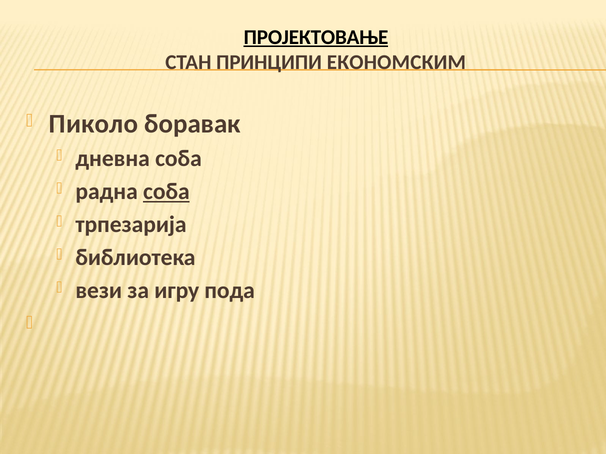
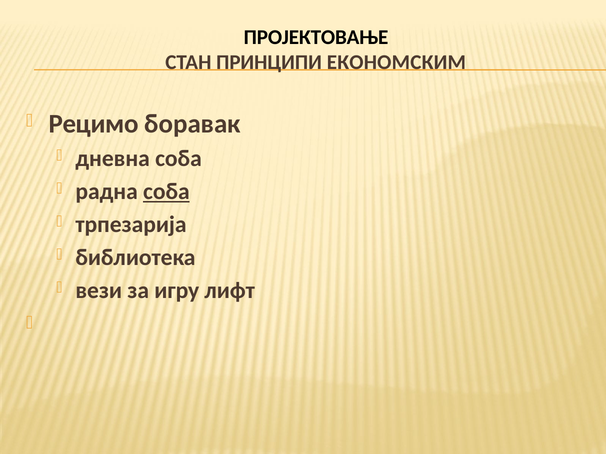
ПРОЈЕКТОВАЊЕ underline: present -> none (316, 37)
Пиколо: Пиколо -> Рецимо (94, 124)
пода: пода -> лифт (230, 291)
